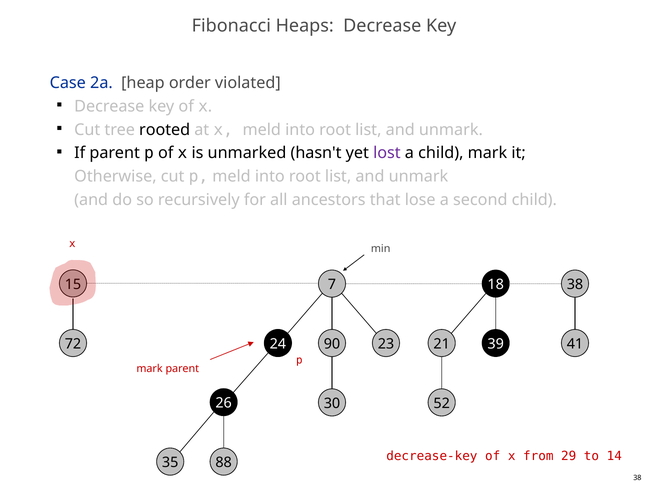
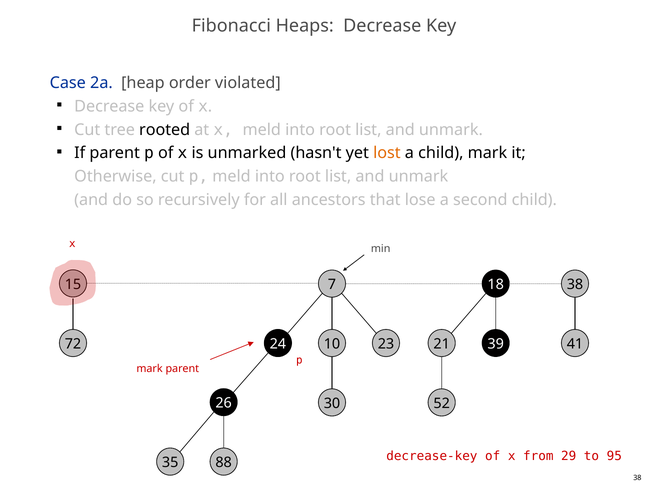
lost colour: purple -> orange (387, 153)
90: 90 -> 10 (332, 344)
14: 14 -> 95 (614, 456)
